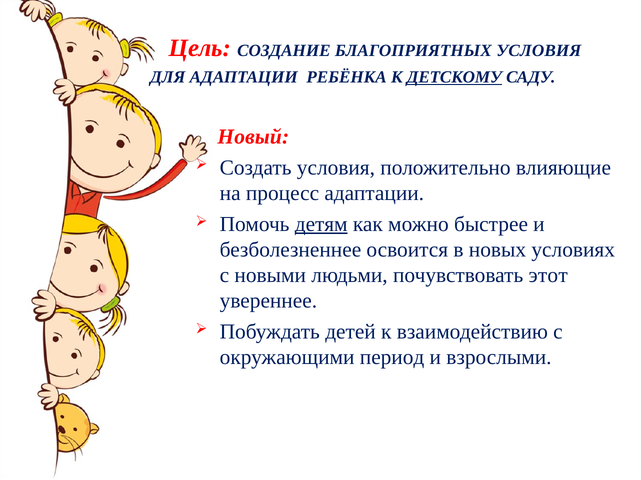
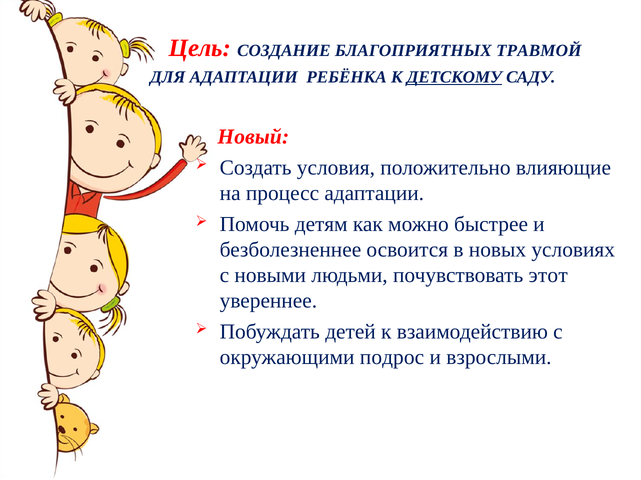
БЛАГОПРИЯТНЫХ УСЛОВИЯ: УСЛОВИЯ -> ТРАВМОЙ (539, 51)
детям underline: present -> none (321, 224)
период: период -> подрос (392, 358)
